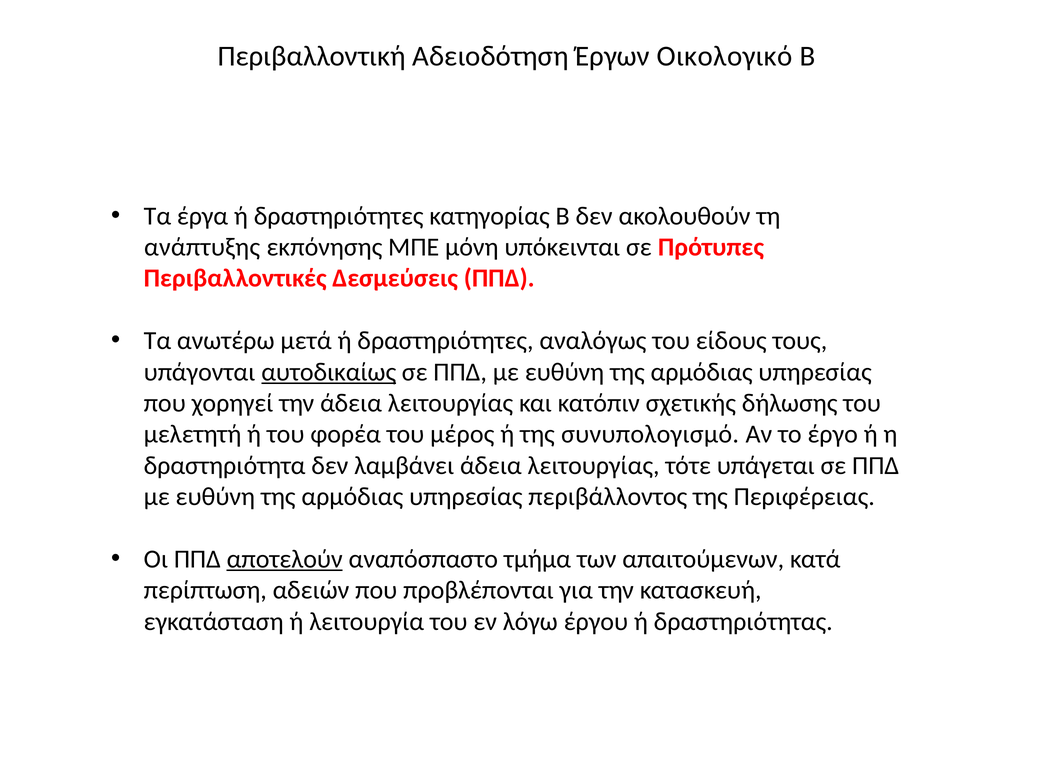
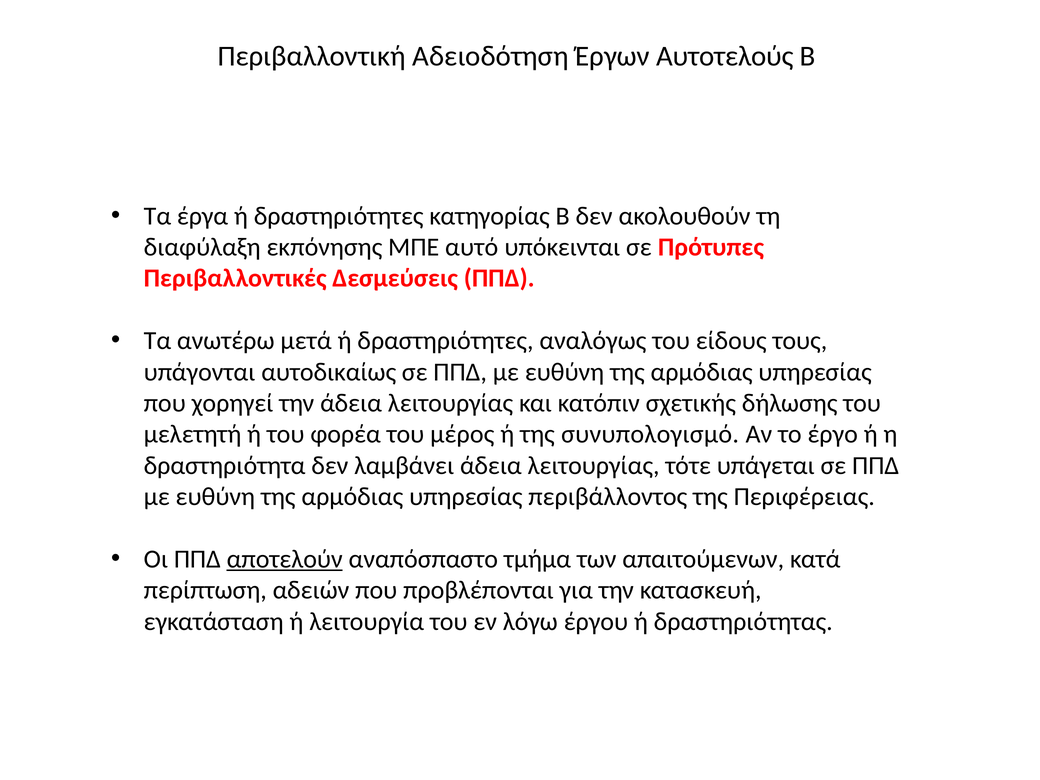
Οικολογικό: Οικολογικό -> Αυτοτελούς (725, 56)
ανάπτυξης: ανάπτυξης -> διαφύλαξη (202, 247)
μόνη: μόνη -> αυτό (472, 247)
αυτοδικαίως underline: present -> none (329, 372)
